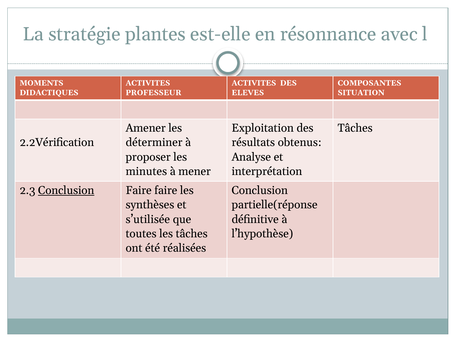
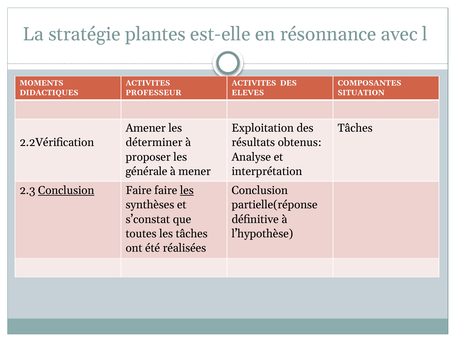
minutes: minutes -> générale (146, 171)
les underline: none -> present (187, 190)
s’utilisée: s’utilisée -> s’constat (148, 219)
